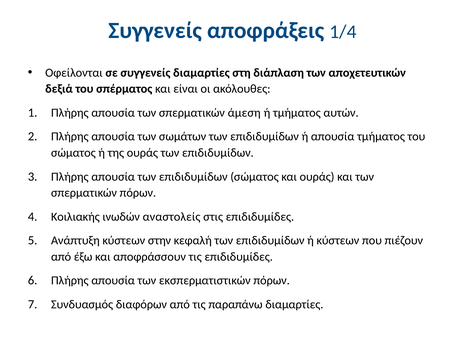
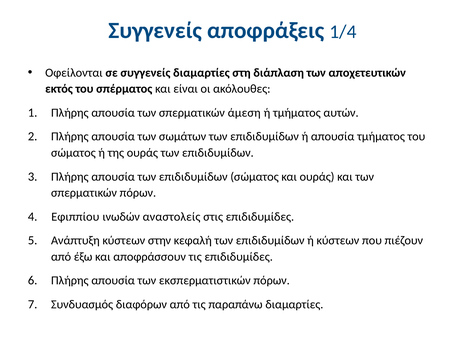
δεξιά: δεξιά -> εκτός (59, 89)
Κοιλιακής: Κοιλιακής -> Εφιππίου (75, 217)
